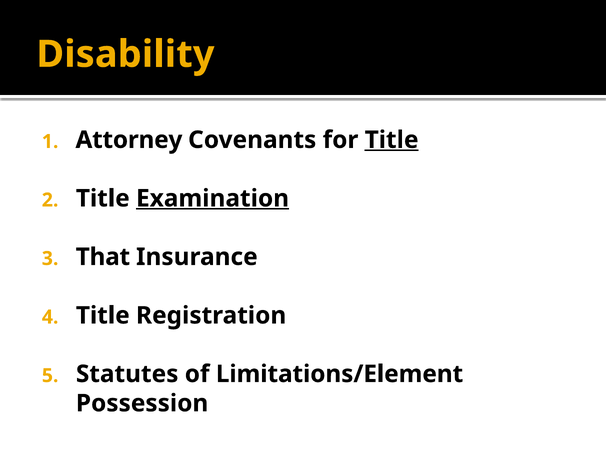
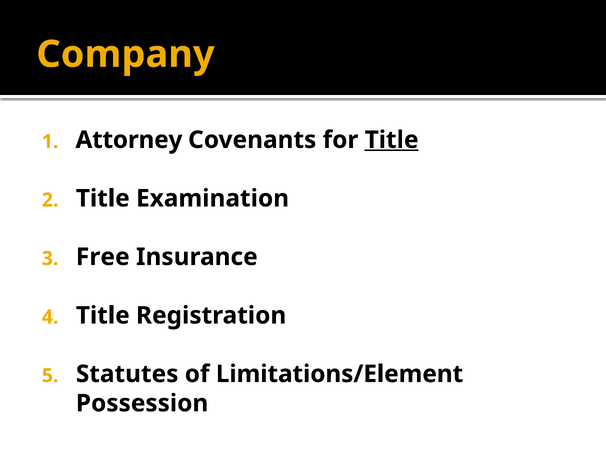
Disability: Disability -> Company (125, 54)
Examination underline: present -> none (213, 199)
That: That -> Free (103, 257)
